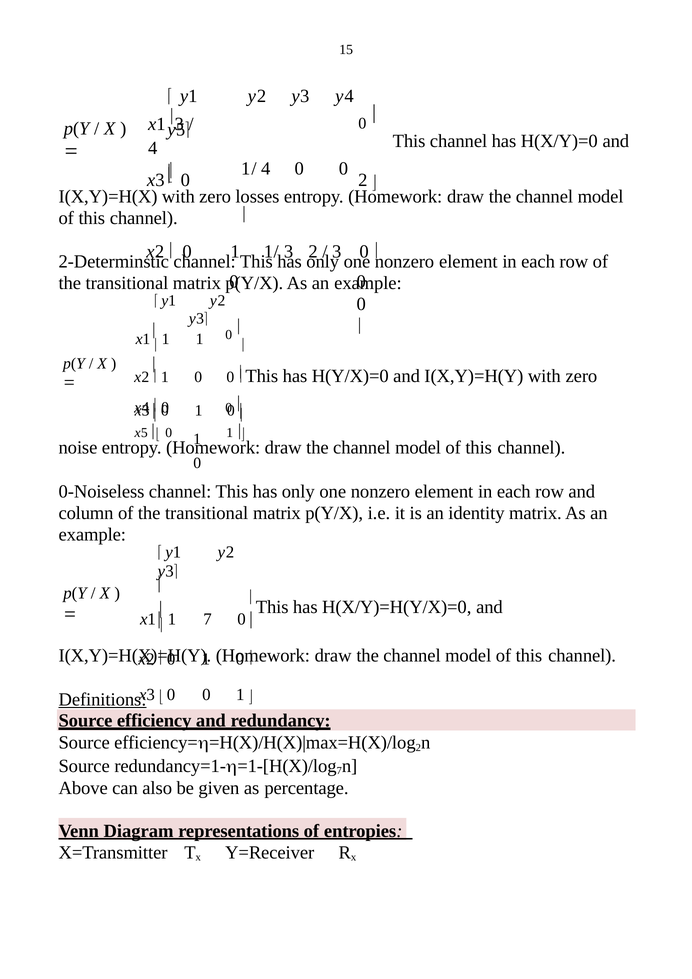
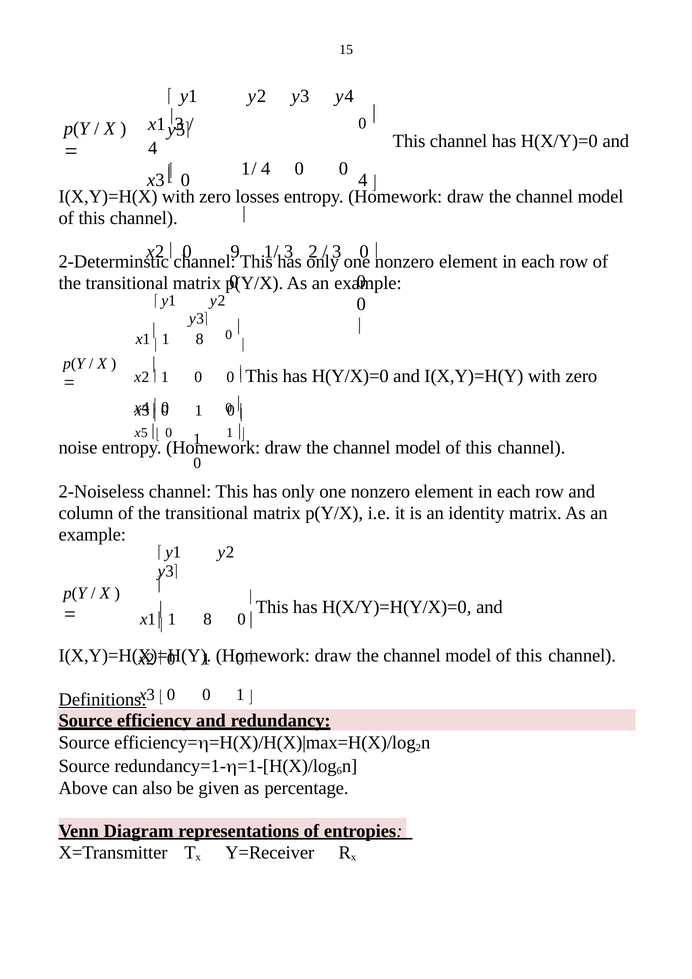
2: 2 -> 4 (363, 180)
1: 1 -> 9 (235, 252)
1: 1 -> 8 (200, 339)
0-Noiseless: 0-Noiseless -> 2-Noiseless (102, 492)
7: 7 -> 8 (208, 619)
7: 7 -> 6 (339, 771)
